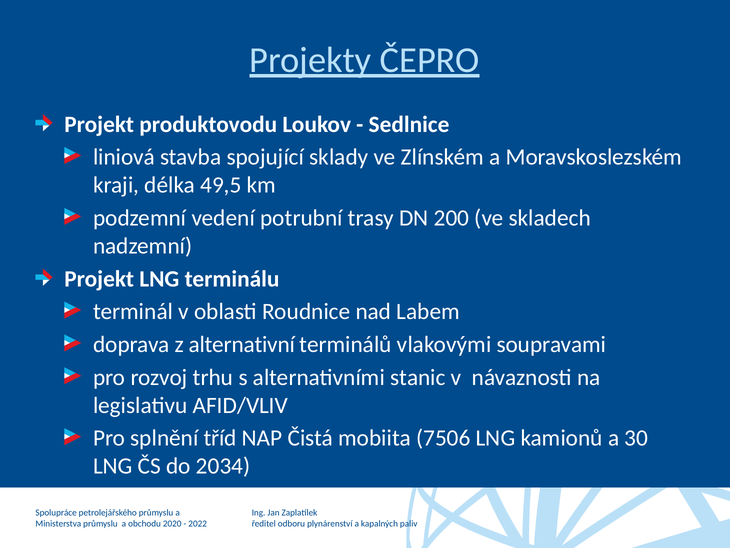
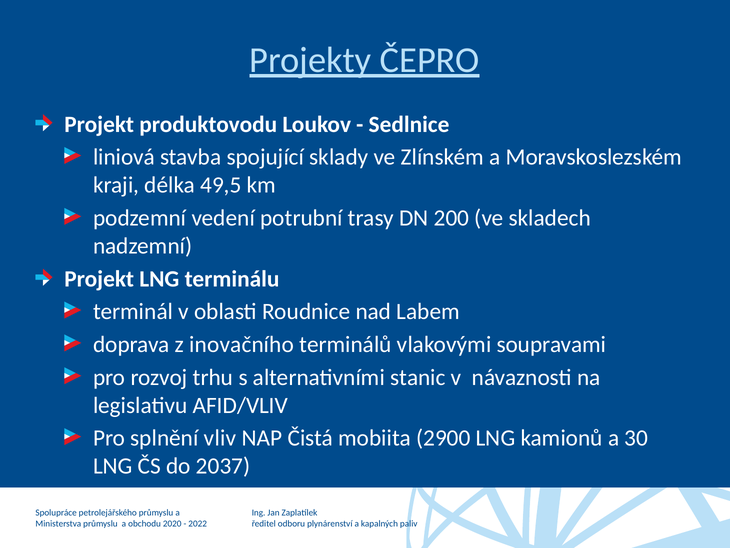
alternativní: alternativní -> inovačního (242, 344)
tříd: tříd -> vliv (220, 438)
7506: 7506 -> 2900 (443, 438)
2034: 2034 -> 2037 (223, 466)
